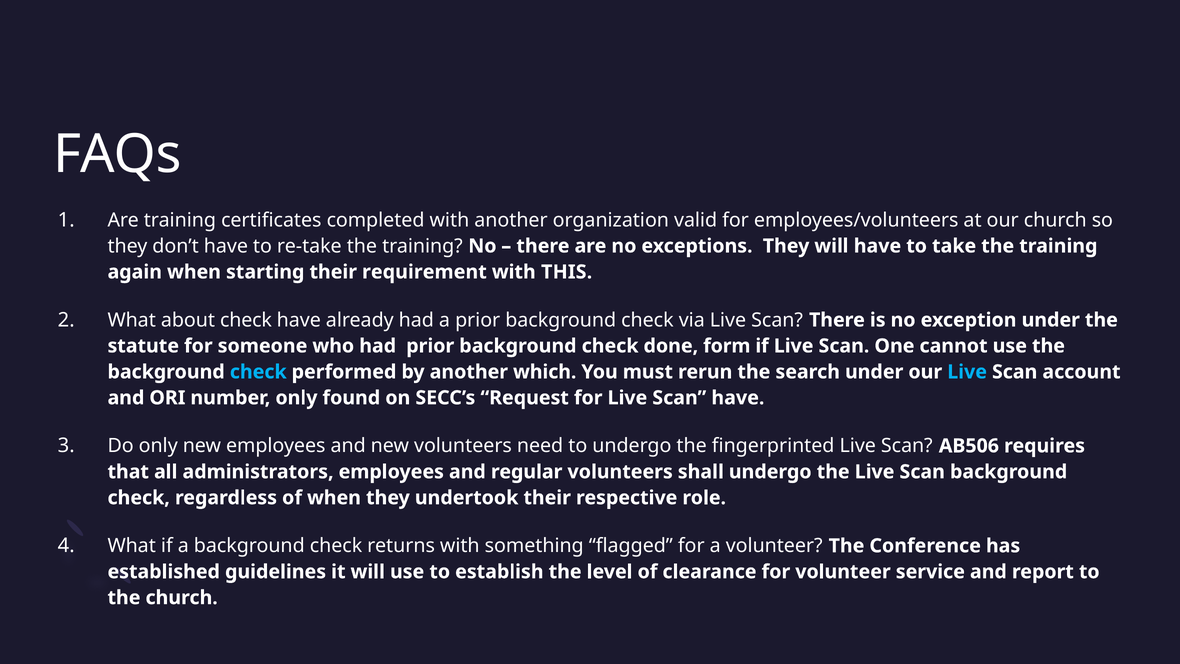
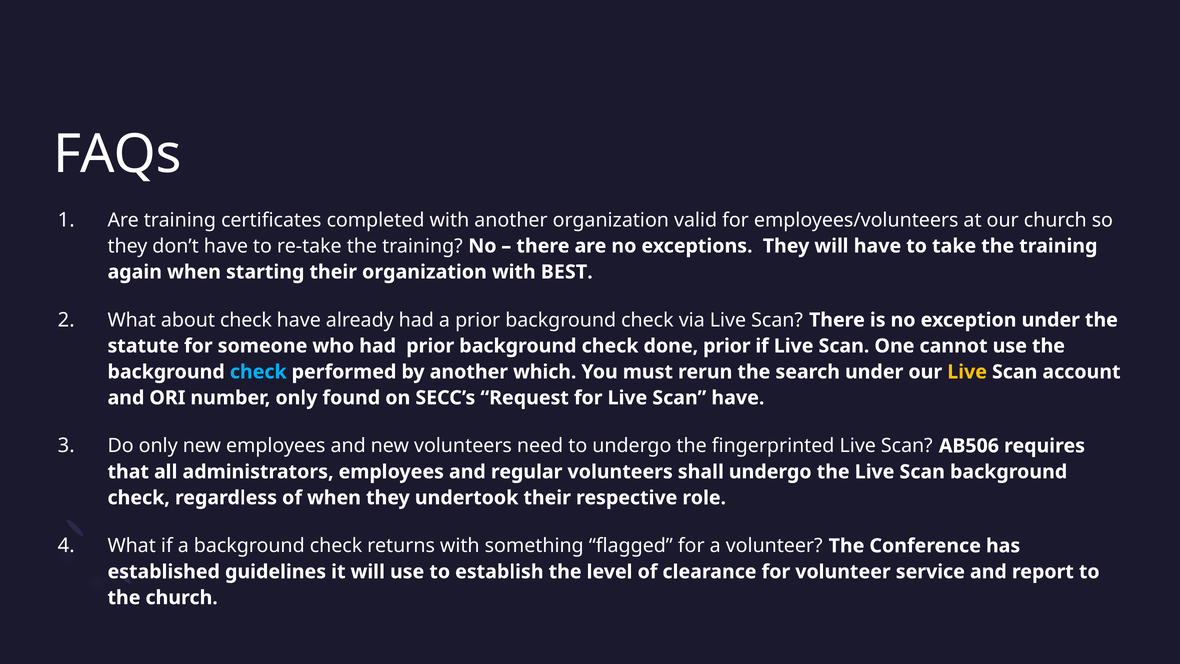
their requirement: requirement -> organization (424, 272)
THIS: THIS -> BEST (567, 272)
done form: form -> prior (727, 346)
Live colour: light blue -> yellow (967, 372)
